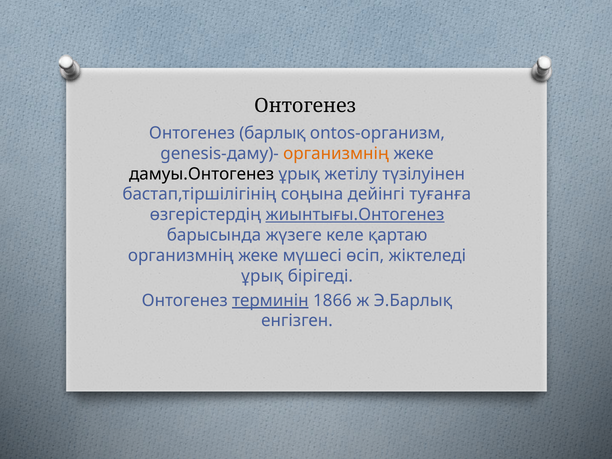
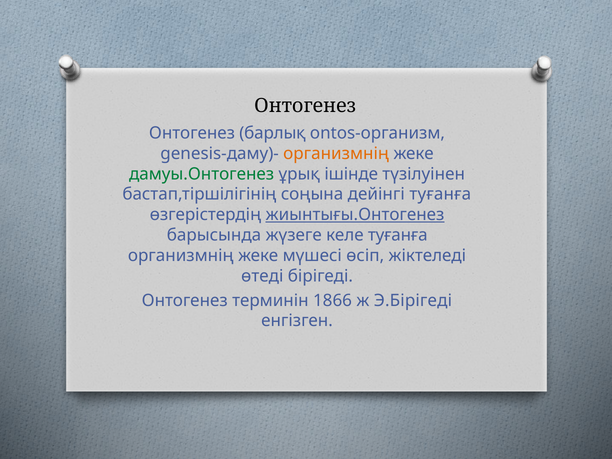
дамуы.Онтогенез colour: black -> green (202, 174)
жетілу: жетілу -> ішінде (351, 174)
келе қартаю: қартаю -> туғанға (398, 235)
ұрық: ұрық -> өтеді (262, 276)
терминін underline: present -> none (270, 300)
Э.Барлық: Э.Барлық -> Э.Бірігеді (413, 300)
